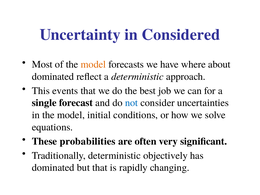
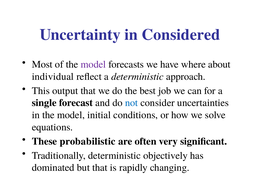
model colour: orange -> purple (93, 64)
dominated: dominated -> individual (53, 77)
events: events -> output (65, 91)
probabilities: probabilities -> probabilistic (88, 141)
